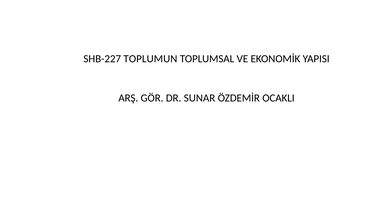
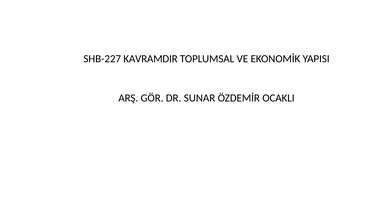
TOPLUMUN: TOPLUMUN -> KAVRAMDIR (151, 59)
